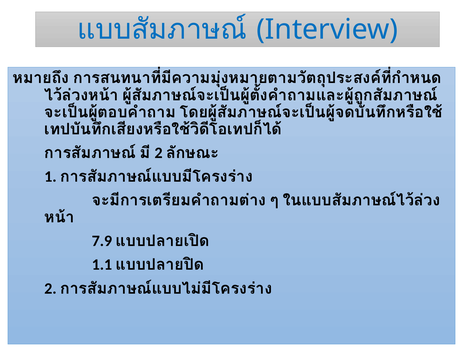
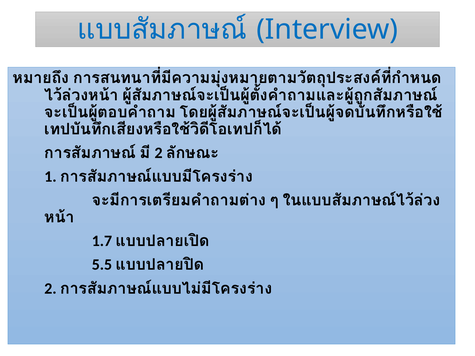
7.9: 7.9 -> 1.7 (102, 241)
1.1: 1.1 -> 5.5 (102, 265)
